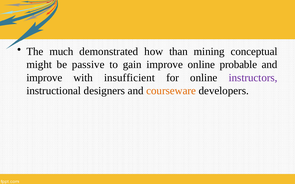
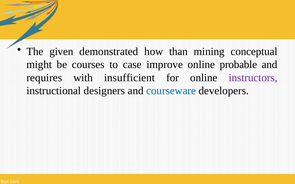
much: much -> given (61, 52)
passive: passive -> courses (88, 65)
gain: gain -> case (132, 65)
improve: improve -> requires (44, 78)
courseware colour: orange -> blue (171, 91)
